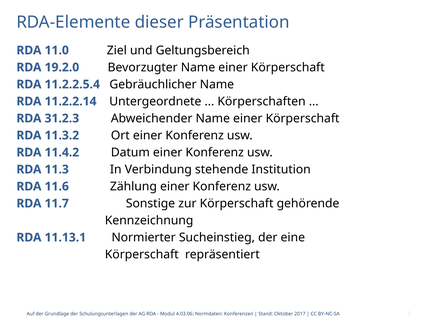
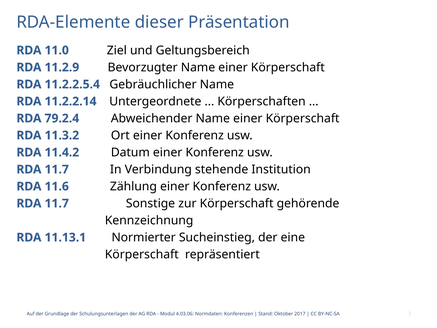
19.2.0: 19.2.0 -> 11.2.9 (62, 67)
31.2.3: 31.2.3 -> 79.2.4 (62, 118)
11.3: 11.3 -> 11.7 (57, 169)
